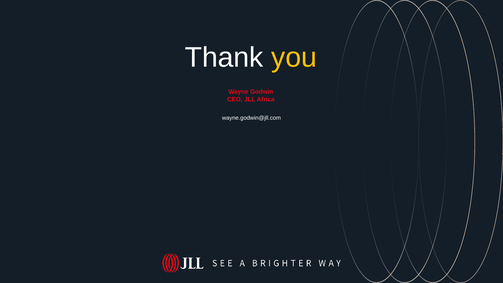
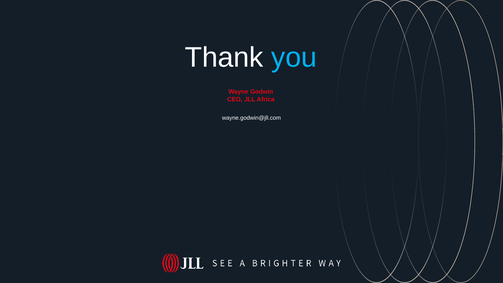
you colour: yellow -> light blue (294, 57)
